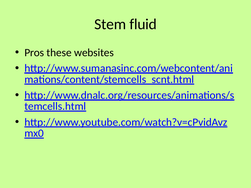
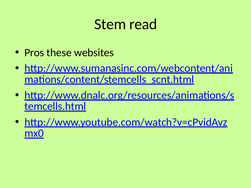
fluid: fluid -> read (143, 24)
